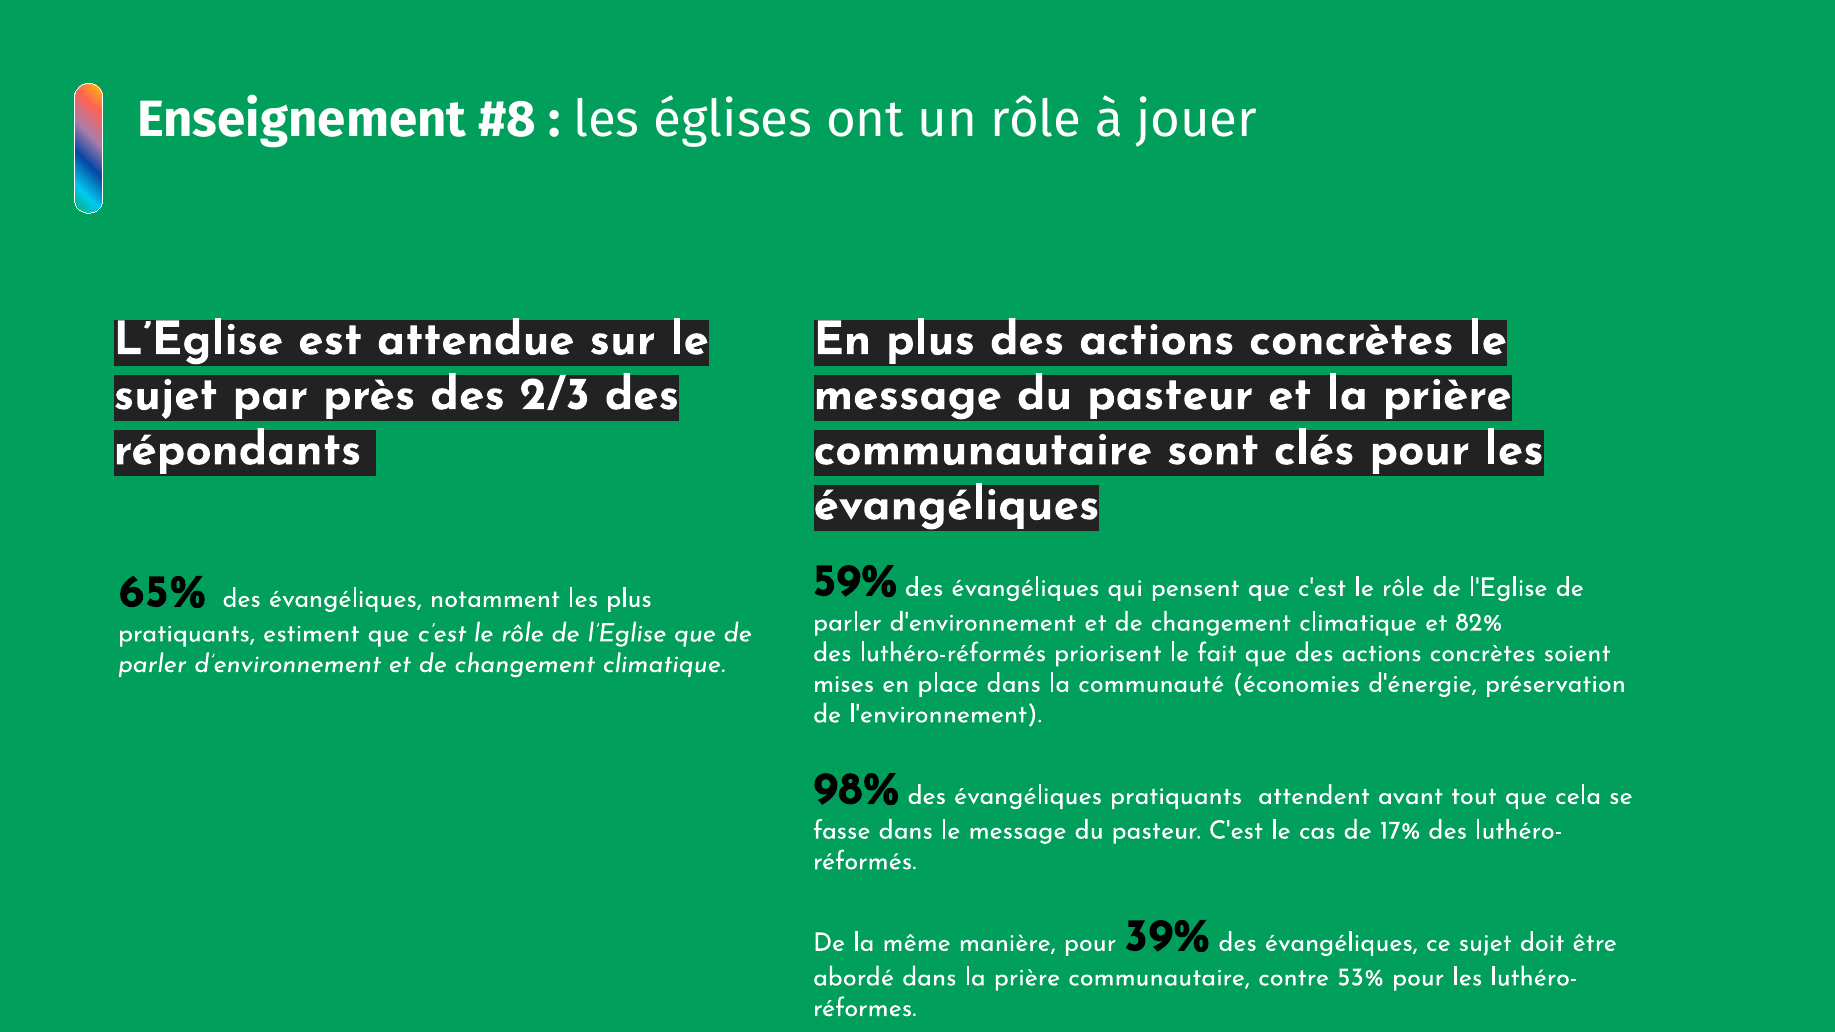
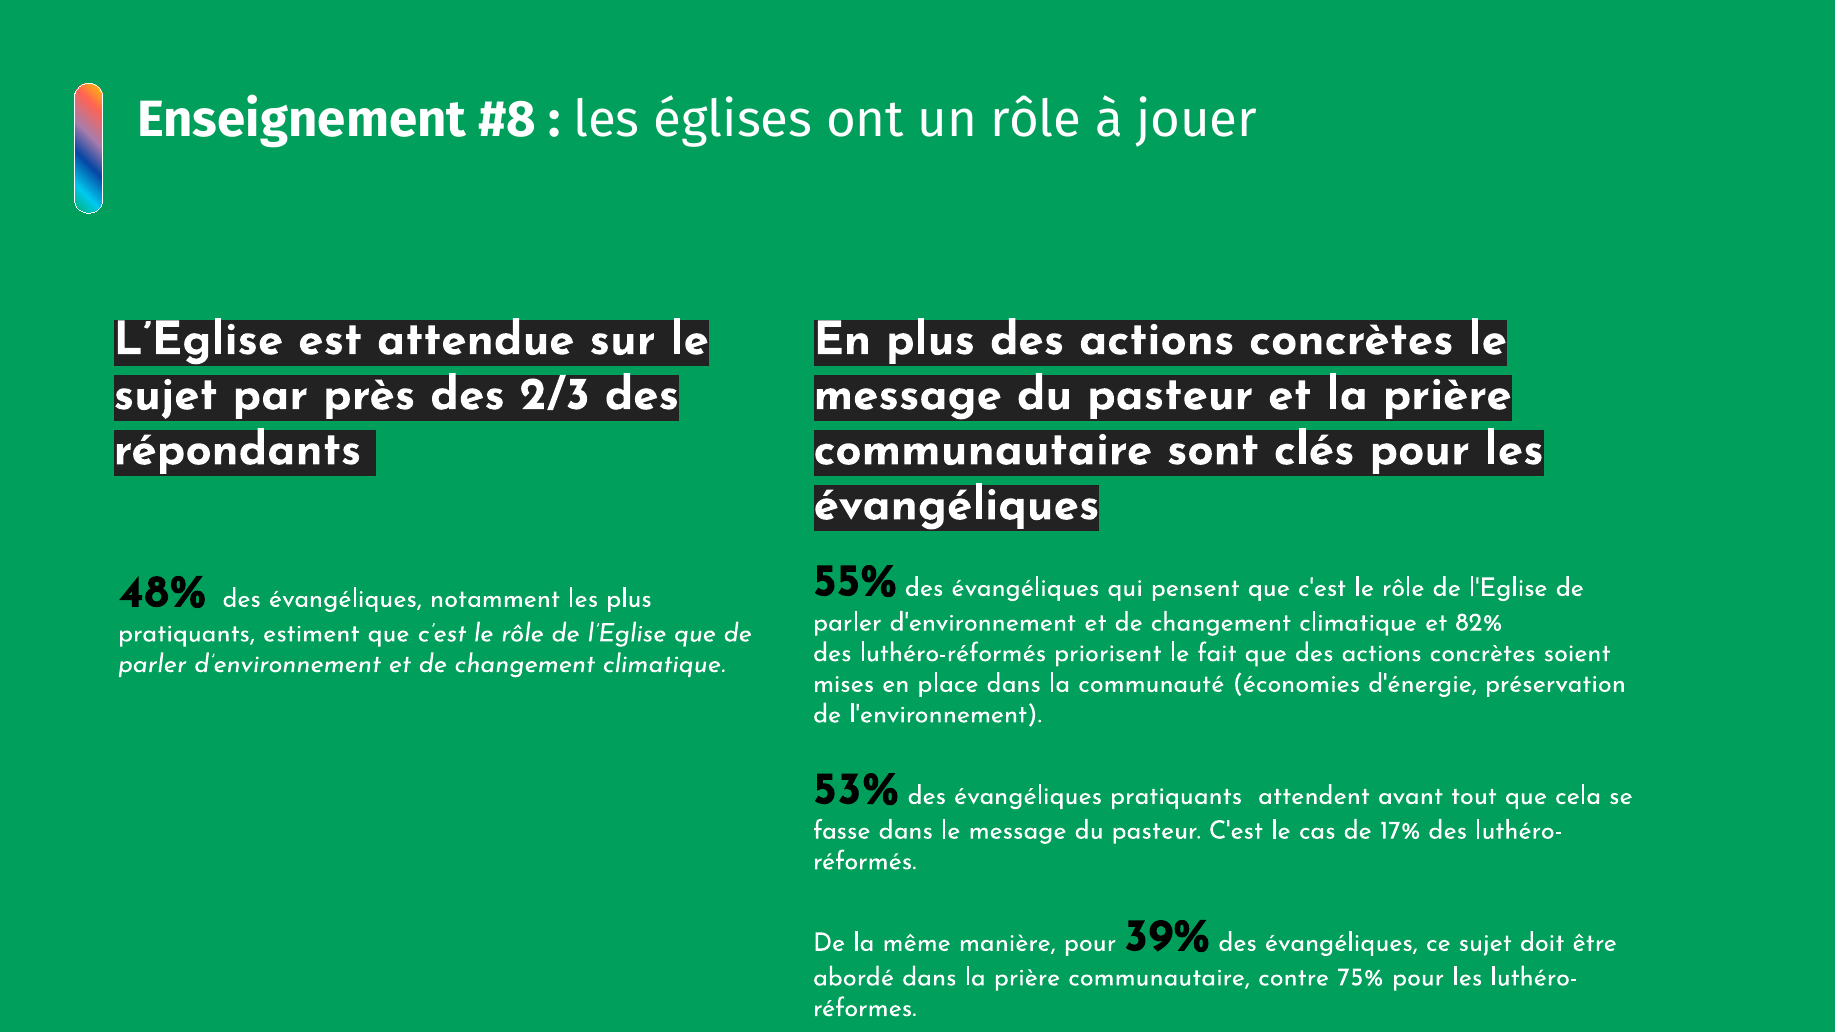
59%: 59% -> 55% (855, 581)
65%: 65% -> 48% (163, 592)
98%: 98% -> 53% (856, 789)
53%: 53% -> 75% (1360, 977)
